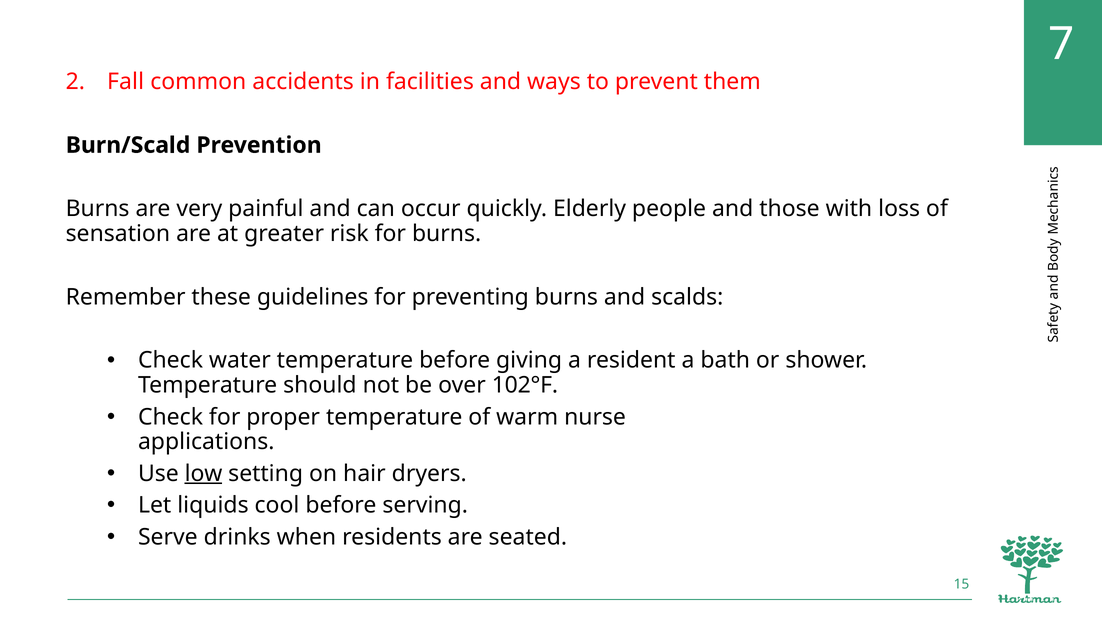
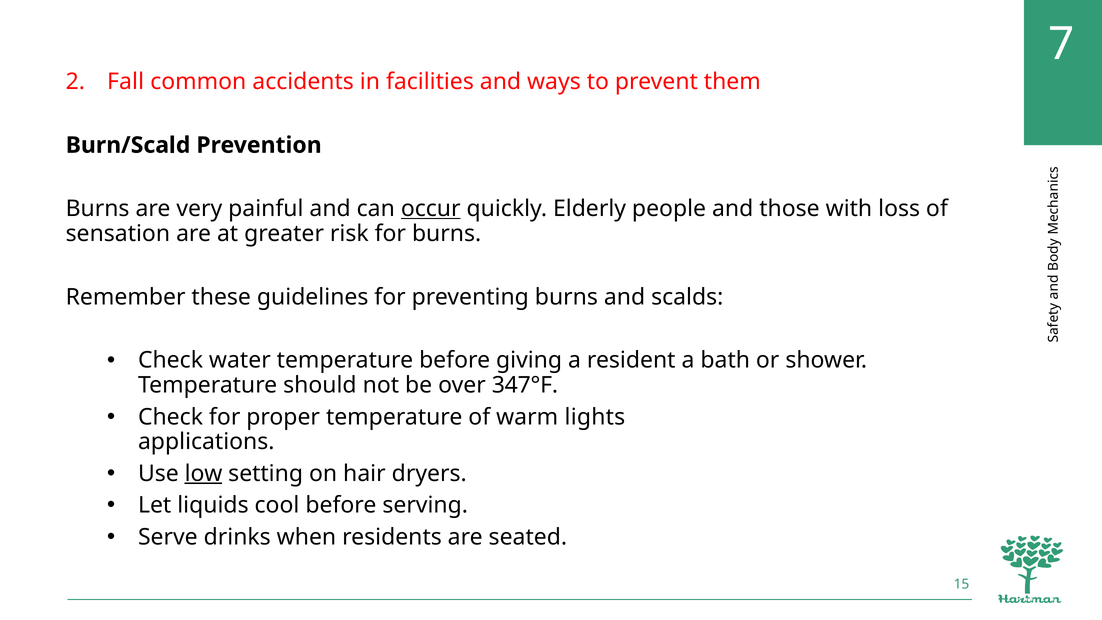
occur underline: none -> present (431, 209)
102°F: 102°F -> 347°F (525, 385)
nurse: nurse -> lights (595, 417)
